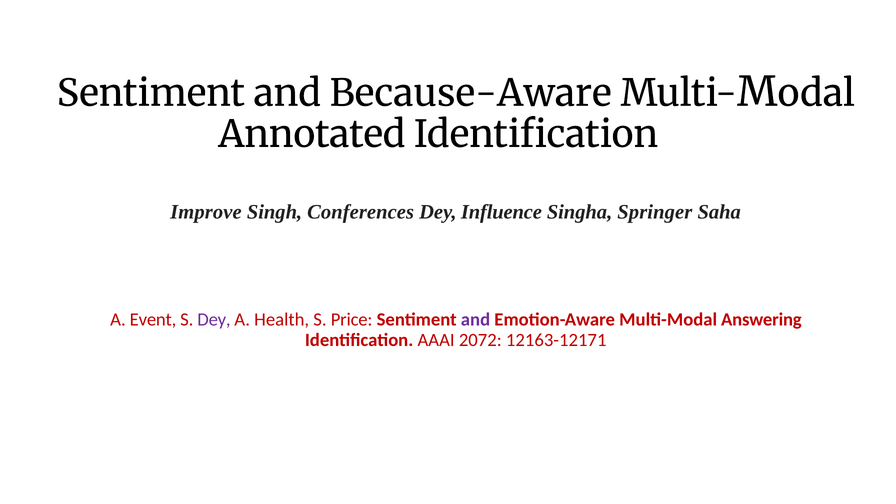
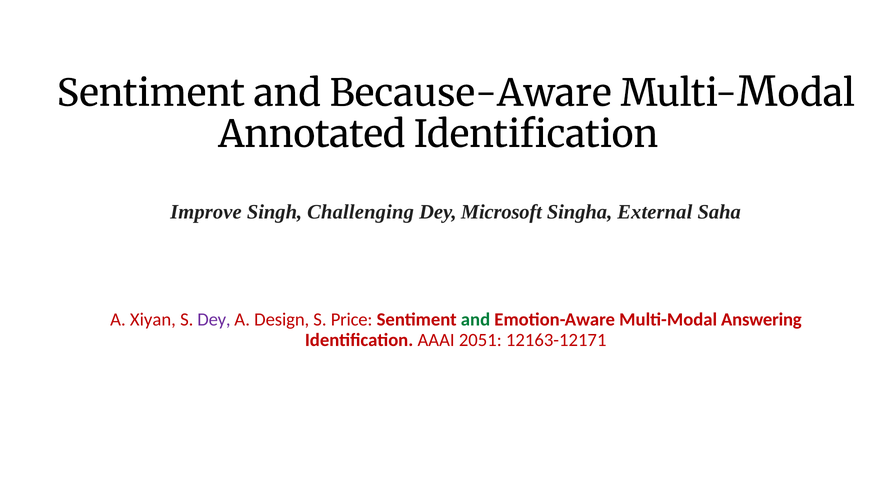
Conferences: Conferences -> Challenging (361, 212)
Influence: Influence -> Microsoft (501, 212)
Springer: Springer -> External (655, 212)
Event: Event -> Xiyan (153, 320)
Health: Health -> Design (282, 320)
and colour: purple -> green (476, 320)
2072: 2072 -> 2051 (480, 340)
